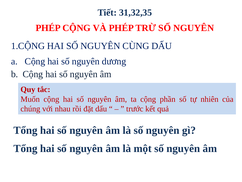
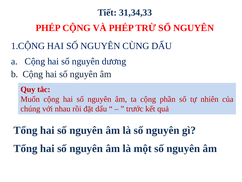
31,32,35: 31,32,35 -> 31,34,33 (136, 12)
